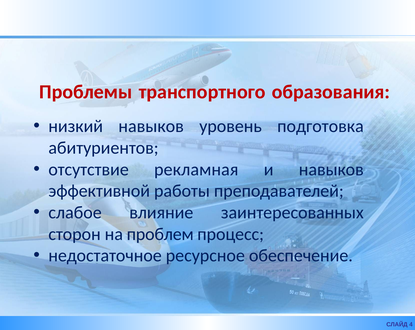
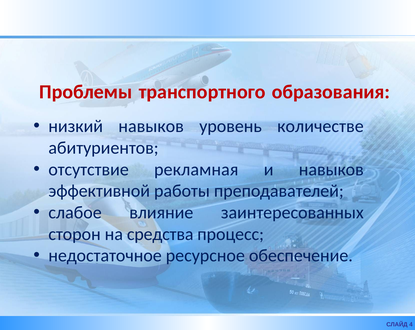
подготовка: подготовка -> количестве (320, 126)
проблем: проблем -> средства (160, 234)
